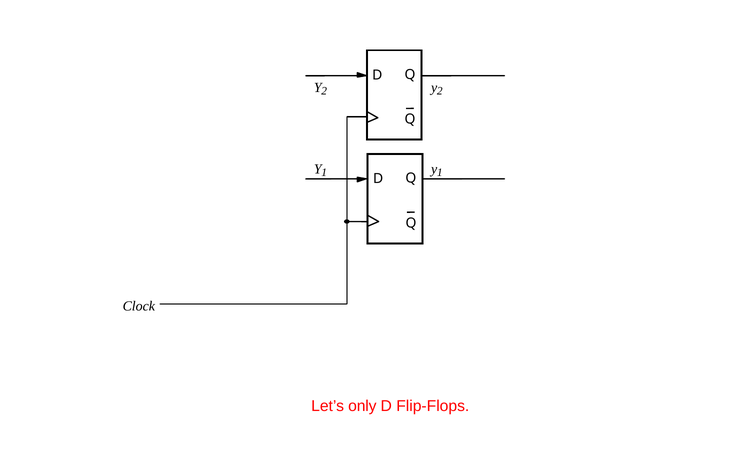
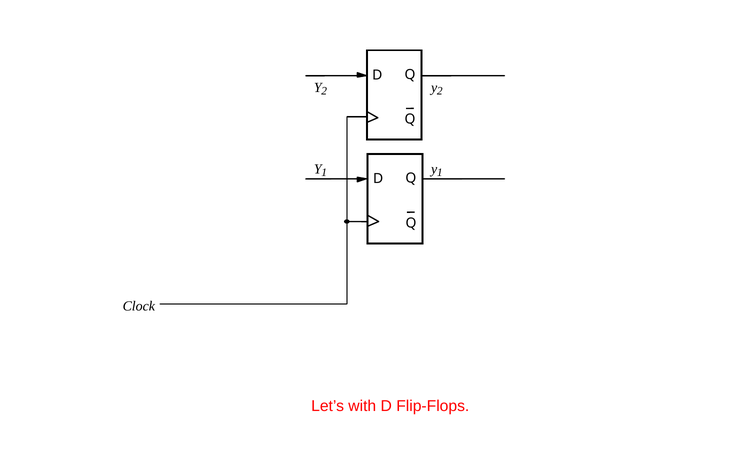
only: only -> with (362, 406)
